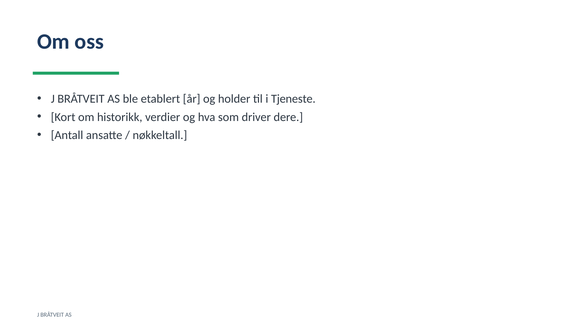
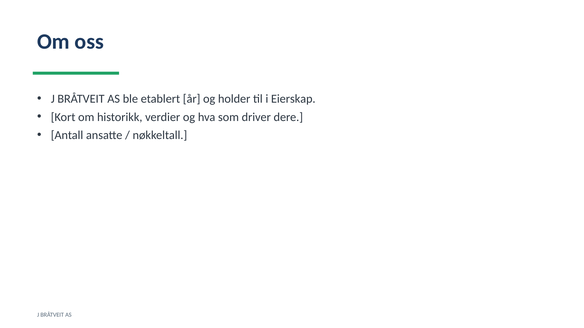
Tjeneste: Tjeneste -> Eierskap (293, 99)
